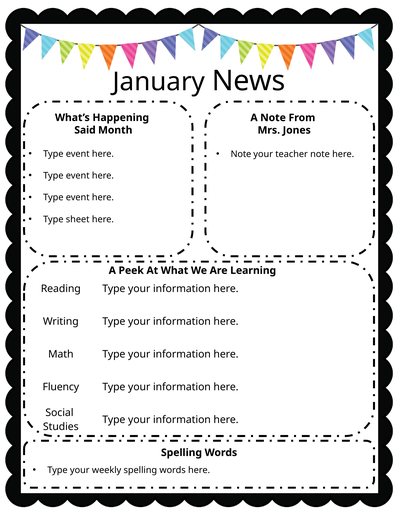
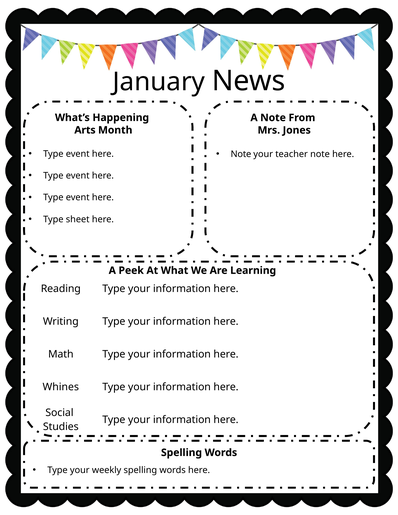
Said: Said -> Arts (85, 130)
Fluency: Fluency -> Whines (61, 387)
